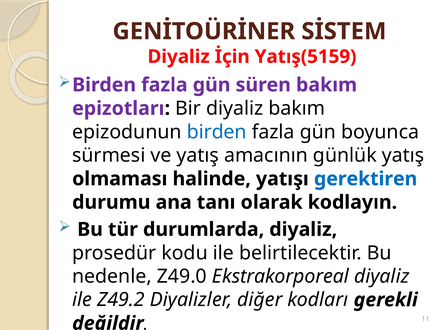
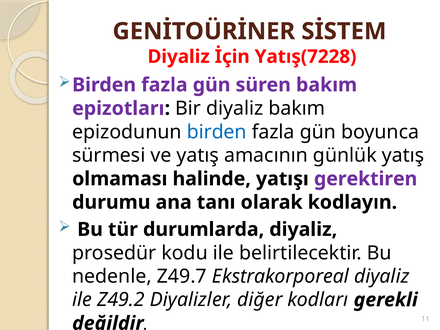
Yatış(5159: Yatış(5159 -> Yatış(7228 (306, 57)
gerektiren colour: blue -> purple (366, 179)
Z49.0: Z49.0 -> Z49.7 (182, 276)
